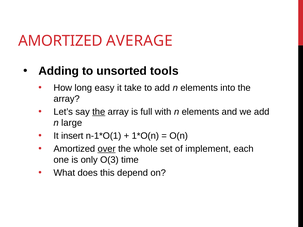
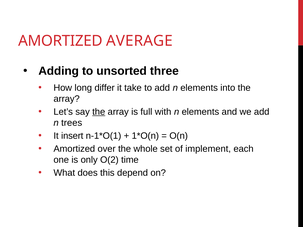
tools: tools -> three (164, 71)
easy: easy -> differ (105, 88)
large: large -> trees (72, 123)
over underline: present -> none (107, 149)
O(3: O(3 -> O(2 (109, 160)
